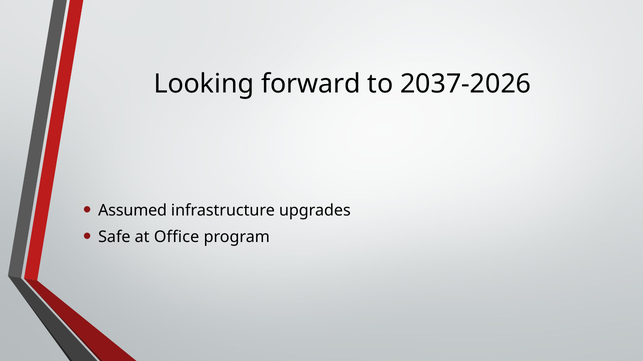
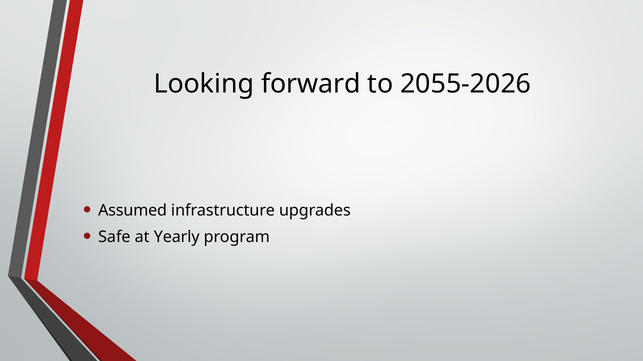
2037-2026: 2037-2026 -> 2055-2026 (466, 84)
Office: Office -> Yearly (177, 237)
